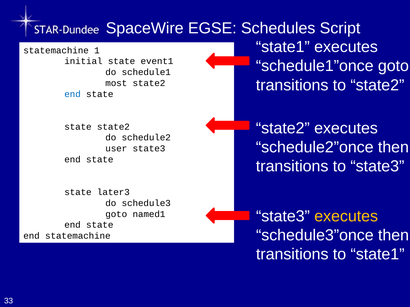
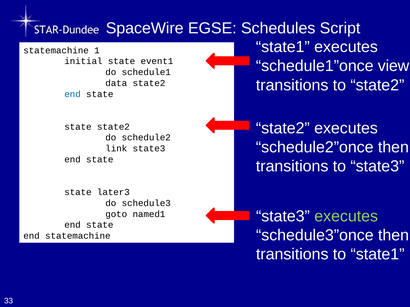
schedule1”once goto: goto -> view (394, 66)
most: most -> data (116, 83)
user: user -> link (116, 149)
executes colour: yellow -> light green (346, 217)
